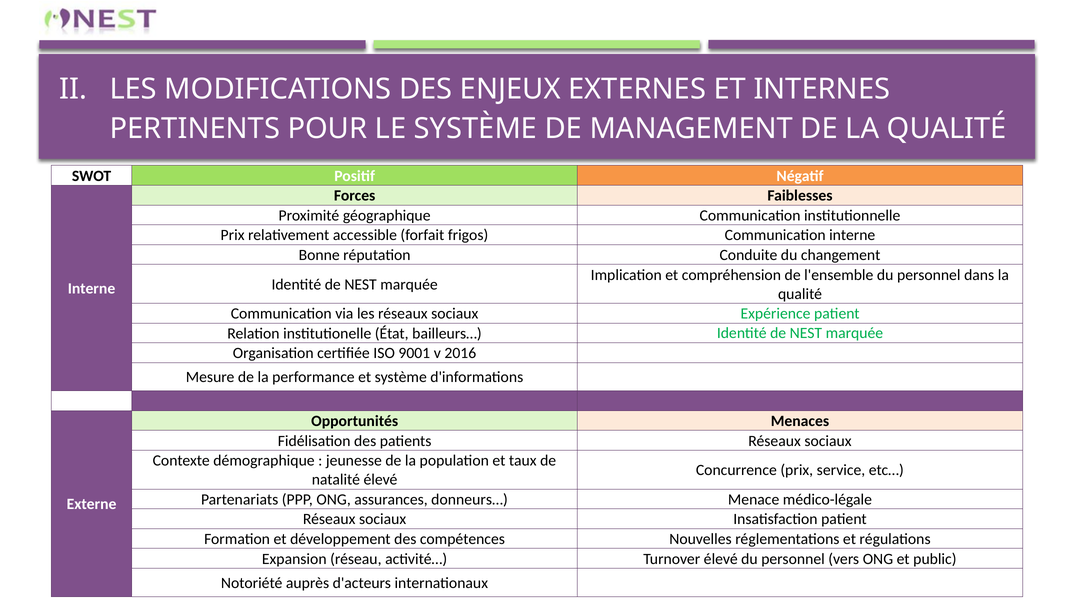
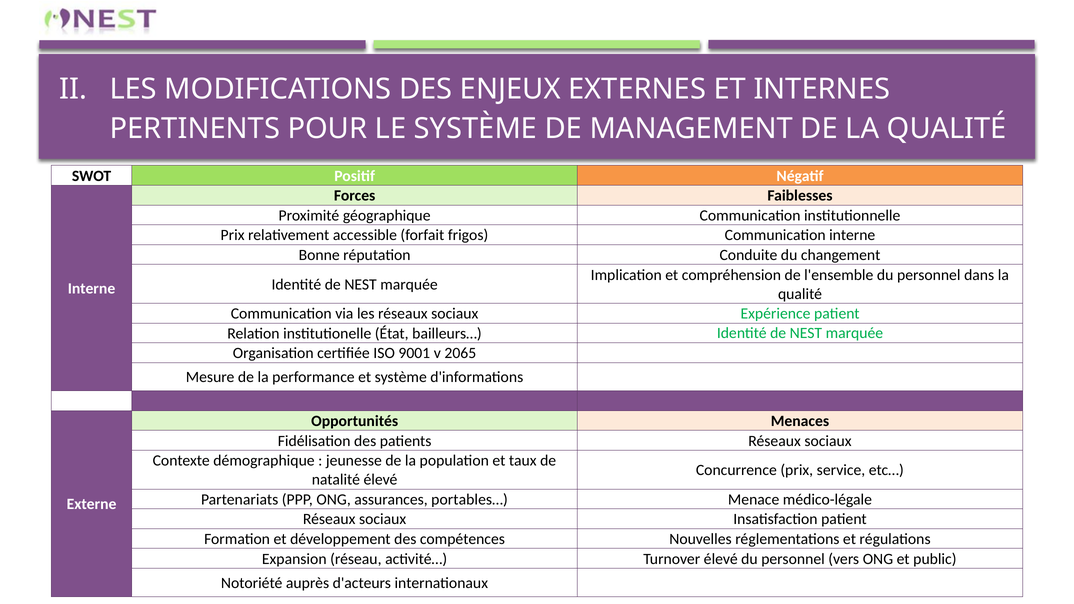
2016: 2016 -> 2065 (460, 353)
donneurs…: donneurs… -> portables… (470, 500)
